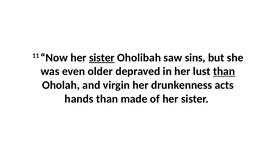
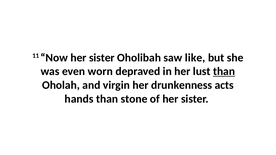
sister underline: present -> none (102, 58)
sins: sins -> like (195, 58)
older: older -> worn (100, 72)
made: made -> stone (134, 99)
